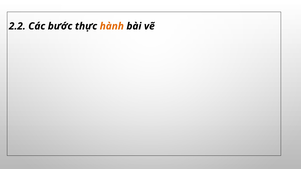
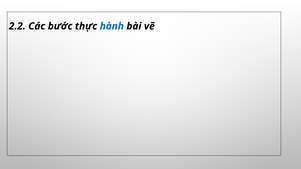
hành colour: orange -> blue (112, 26)
